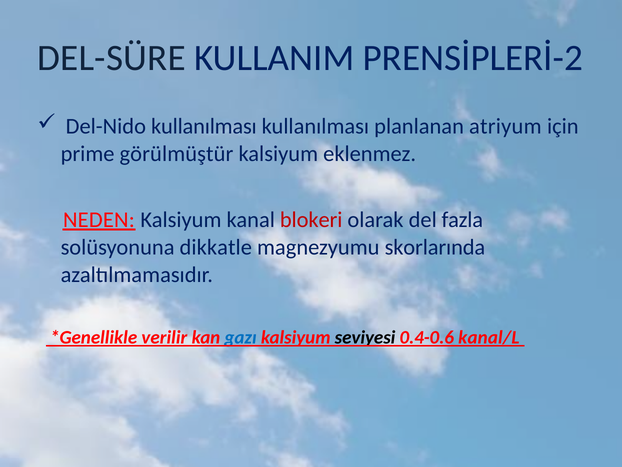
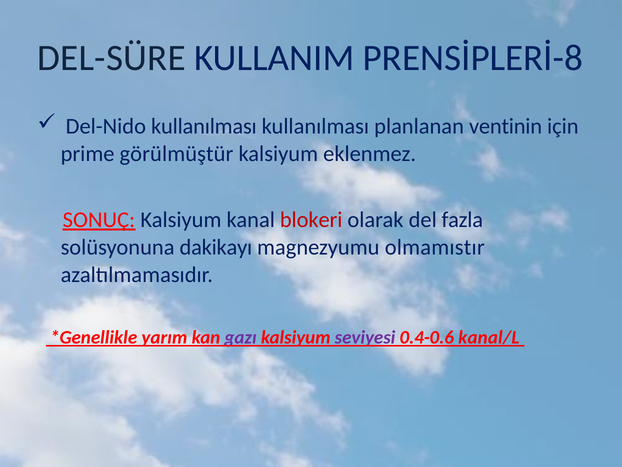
PRENSİPLERİ-2: PRENSİPLERİ-2 -> PRENSİPLERİ-8 (473, 58)
atriyum: atriyum -> ventinin (506, 126)
NEDEN: NEDEN -> SONUÇ (99, 219)
dikkatle: dikkatle -> dakikayı (216, 247)
skorlarında: skorlarında -> olmamıstır (435, 247)
verilir: verilir -> yarım (164, 337)
gazı colour: blue -> purple (241, 337)
seviyesi colour: black -> purple (365, 337)
